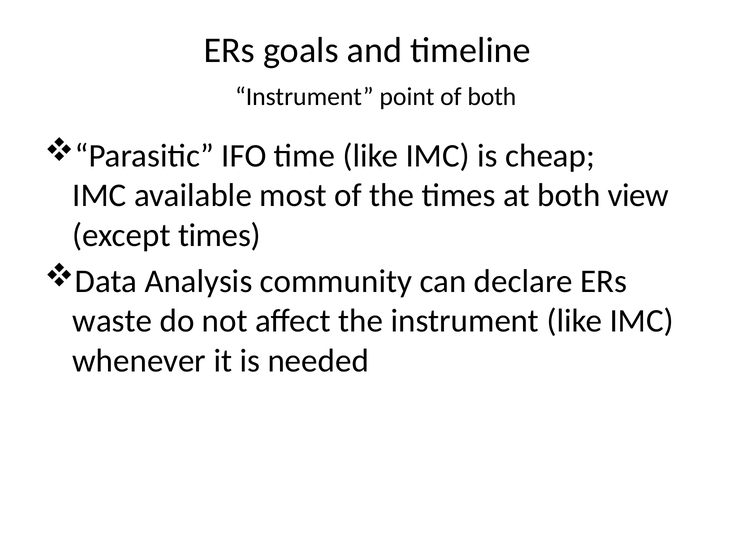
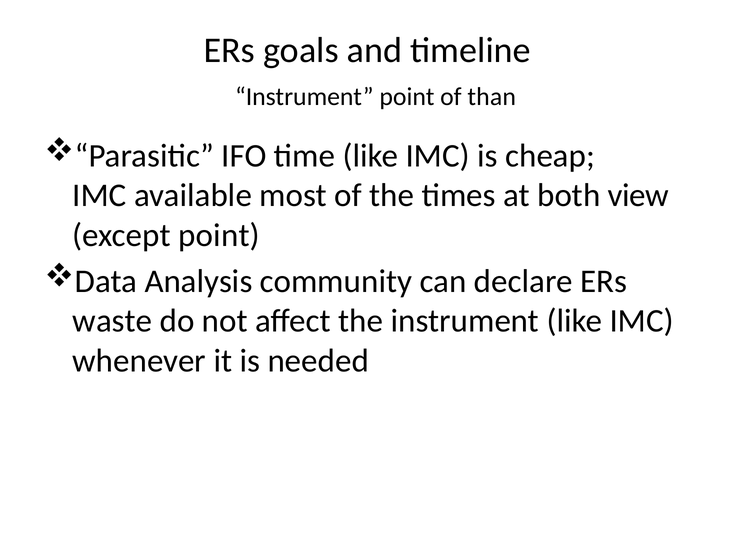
of both: both -> than (492, 97)
except times: times -> point (219, 235)
